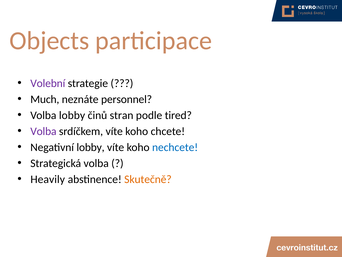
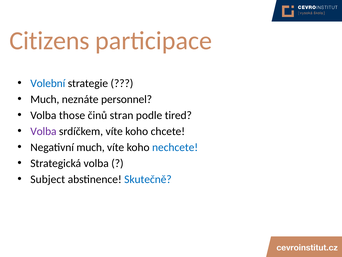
Objects: Objects -> Citizens (49, 41)
Volební colour: purple -> blue (48, 83)
Volba lobby: lobby -> those (72, 115)
Negativní lobby: lobby -> much (91, 147)
Heavily: Heavily -> Subject (48, 179)
Skutečně colour: orange -> blue (148, 179)
